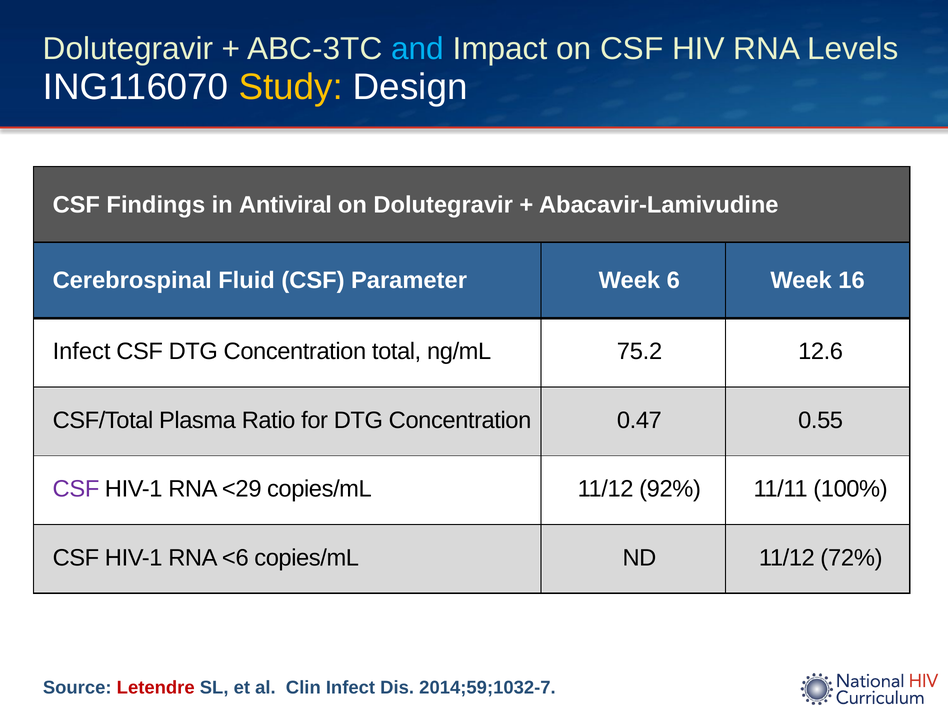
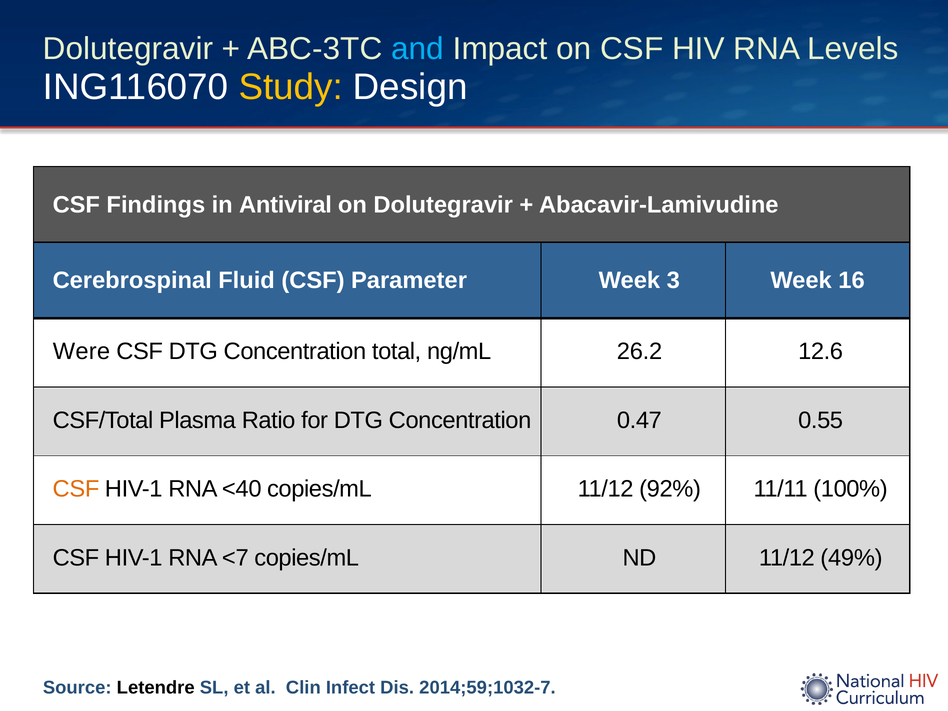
6: 6 -> 3 (673, 281)
Infect: Infect -> Were (81, 352)
75.2: 75.2 -> 26.2 (640, 352)
CSF colour: purple -> orange (76, 489)
<29: <29 -> <40 (242, 489)
<6: <6 -> <7 (235, 558)
72%: 72% -> 49% (851, 558)
Letendre colour: red -> black (156, 688)
